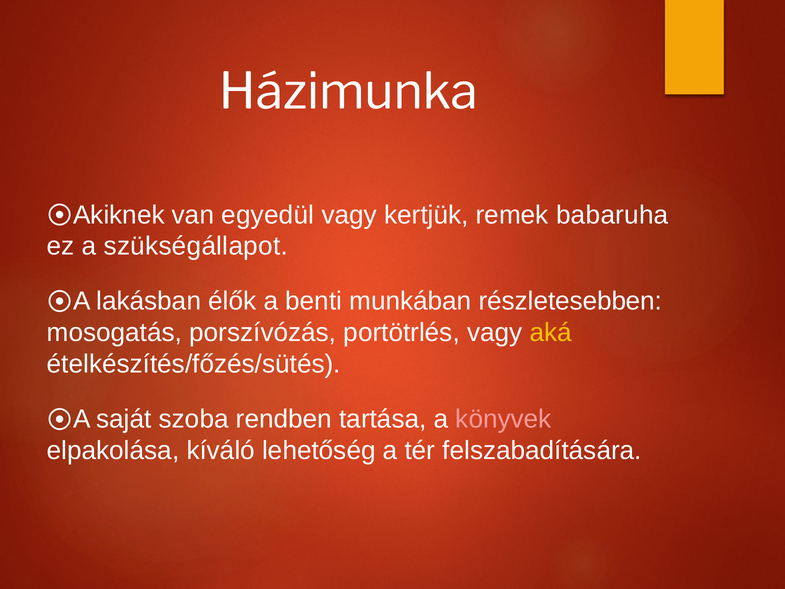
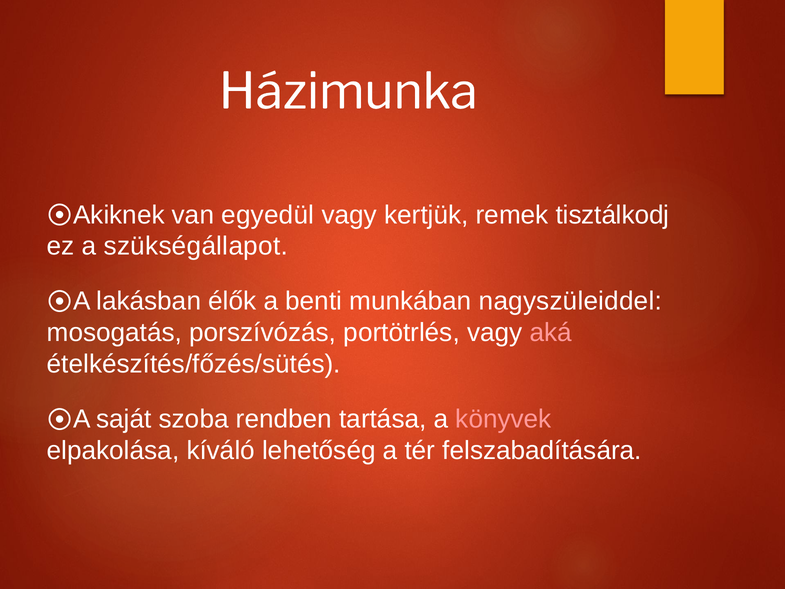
babaruha: babaruha -> tisztálkodj (613, 215)
részletesebben: részletesebben -> nagyszüleiddel (570, 301)
aká colour: yellow -> pink (551, 333)
